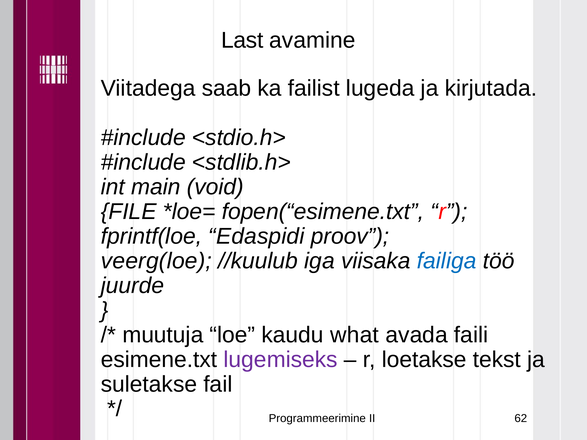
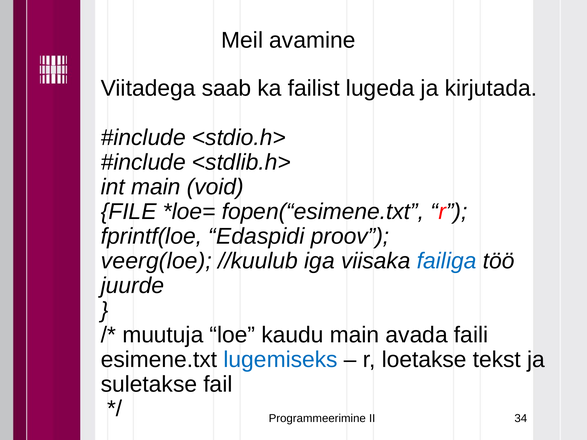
Last: Last -> Meil (242, 40)
kaudu what: what -> main (355, 335)
lugemiseks colour: purple -> blue (281, 360)
62: 62 -> 34 (521, 419)
